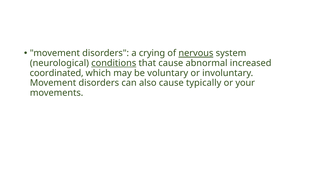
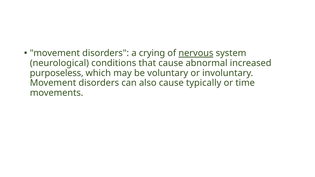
conditions underline: present -> none (114, 63)
coordinated: coordinated -> purposeless (57, 73)
your: your -> time (245, 83)
